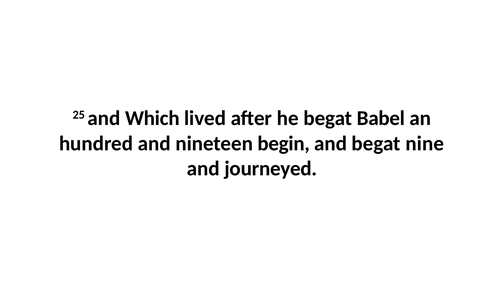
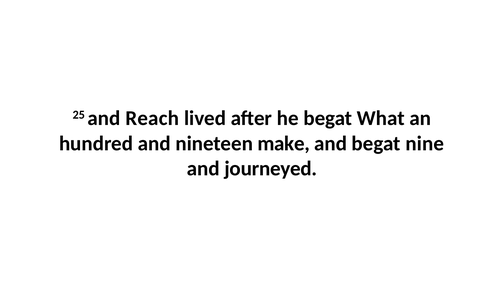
Which: Which -> Reach (152, 118)
Babel: Babel -> What (381, 118)
begin: begin -> make (284, 143)
